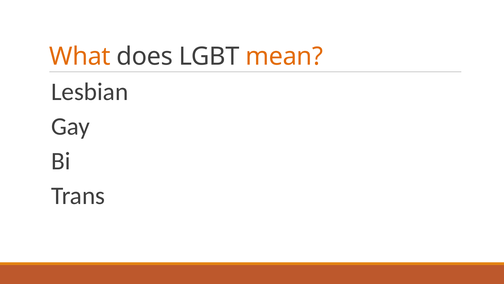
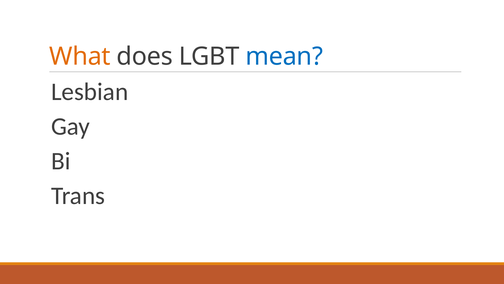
mean colour: orange -> blue (284, 56)
